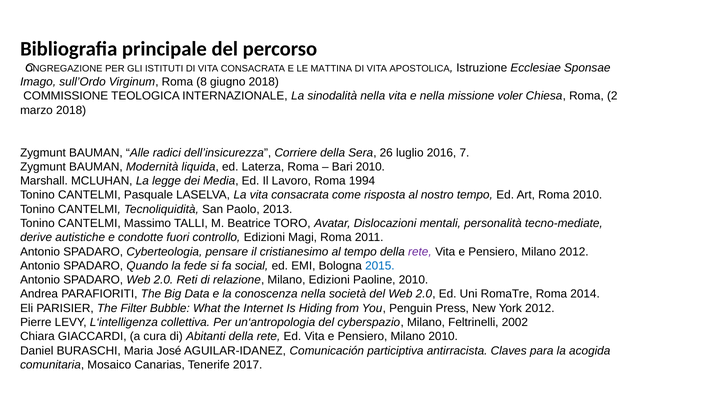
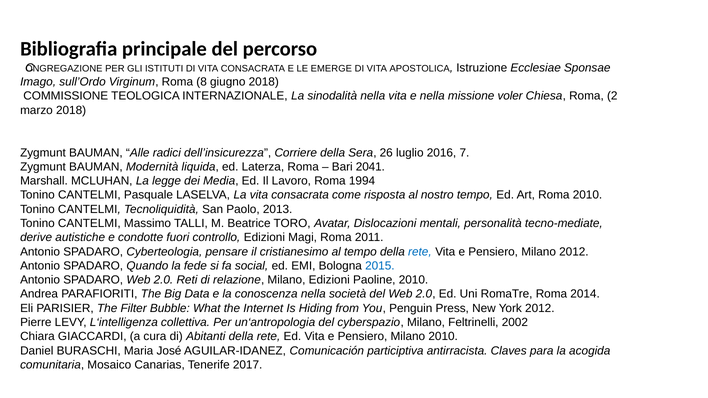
MATTINA: MATTINA -> EMERGE (331, 69)
Bari 2010: 2010 -> 2041 (370, 167)
rete colour: purple -> blue (420, 252)
